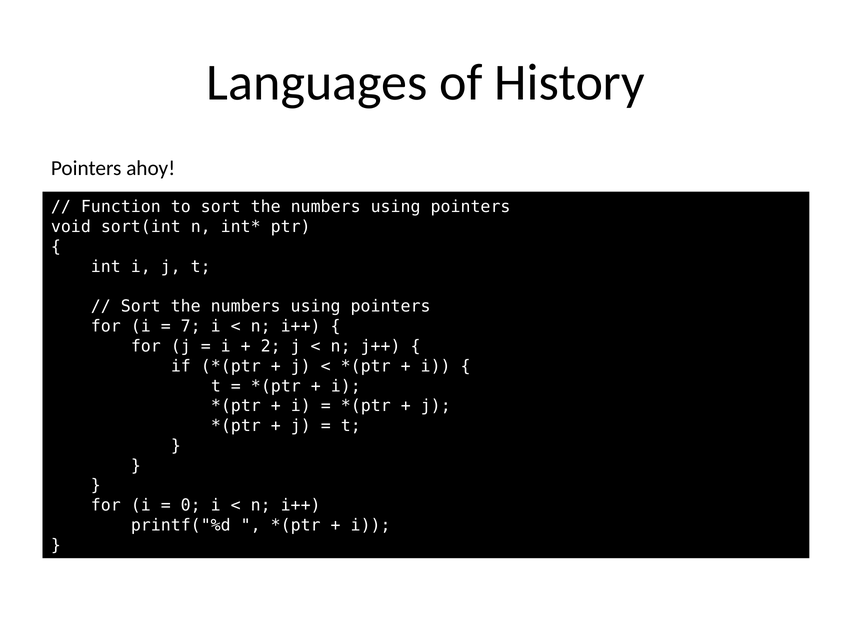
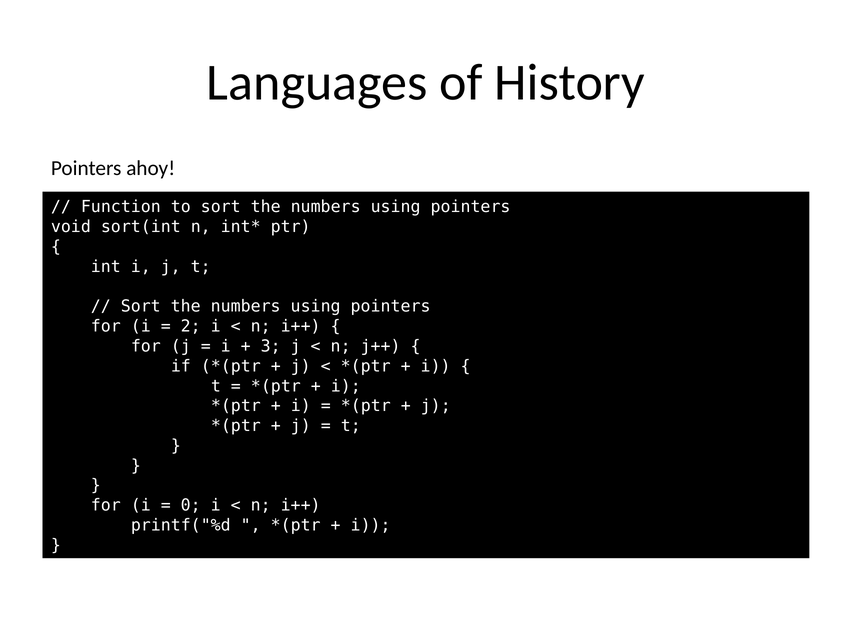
7: 7 -> 2 (191, 326)
2: 2 -> 3 (271, 346)
